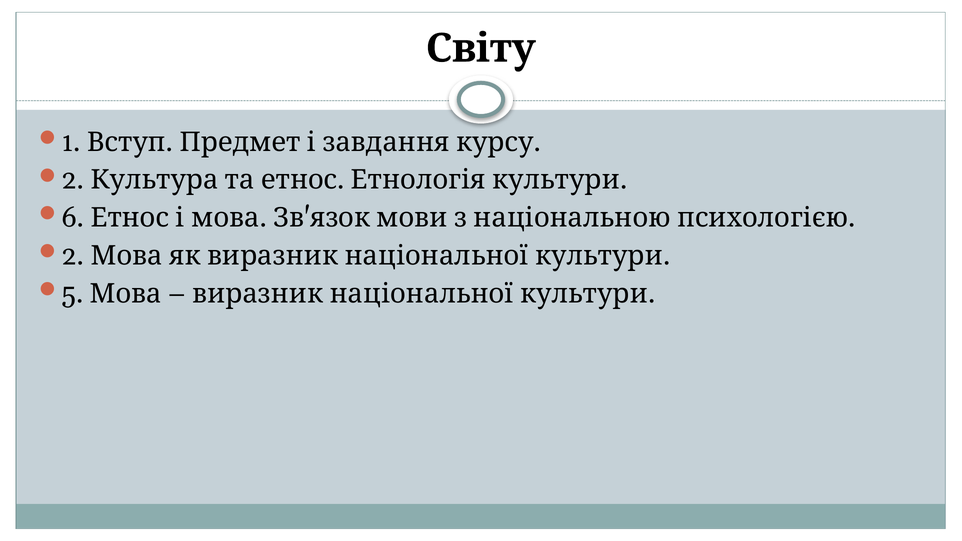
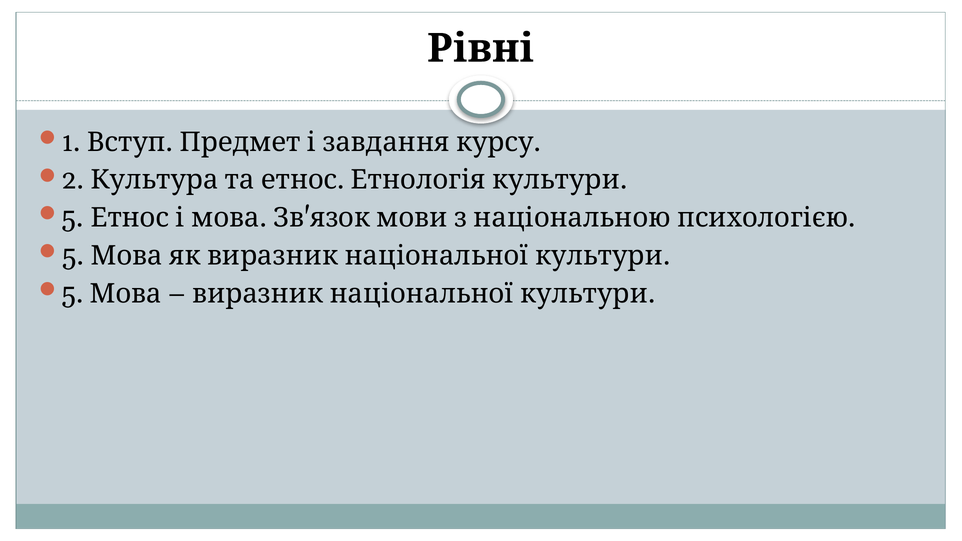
Світу: Світу -> Рівні (481, 48)
6: 6 -> 5 (73, 218)
2: 2 -> 5 (73, 256)
